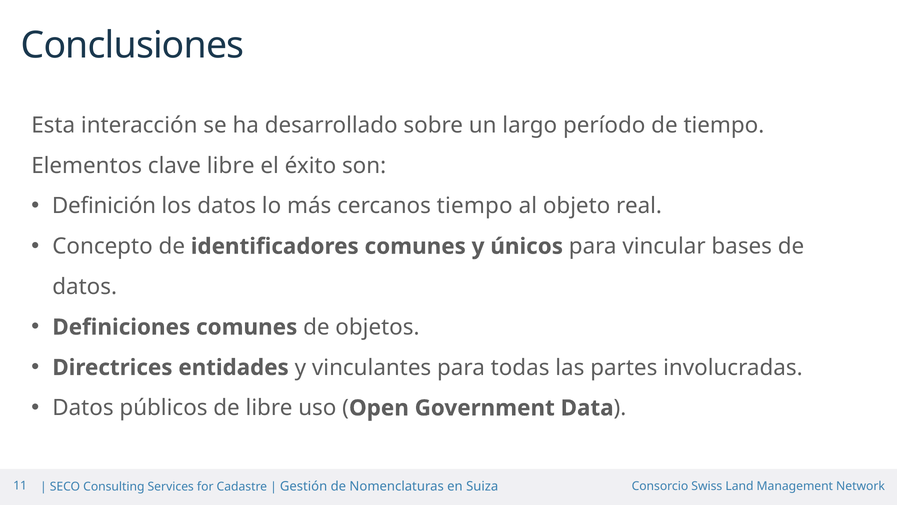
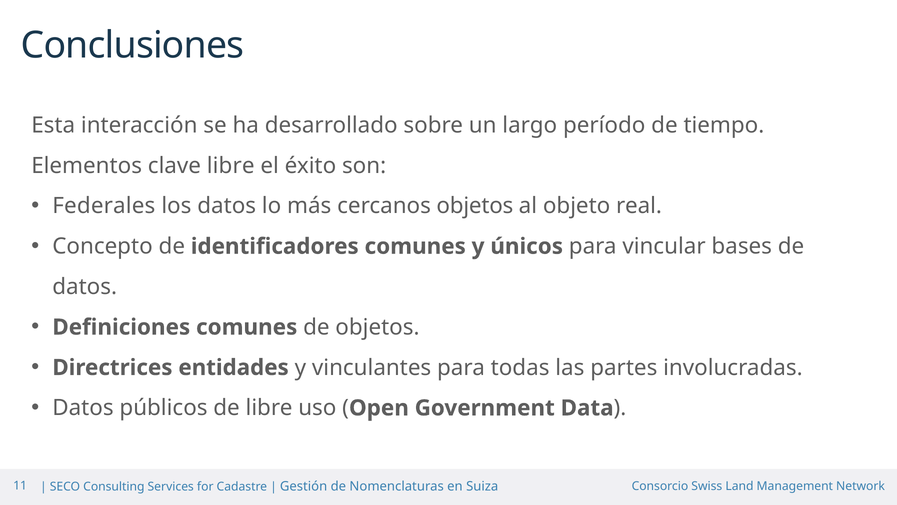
Definición: Definición -> Federales (104, 206)
cercanos tiempo: tiempo -> objetos (475, 206)
